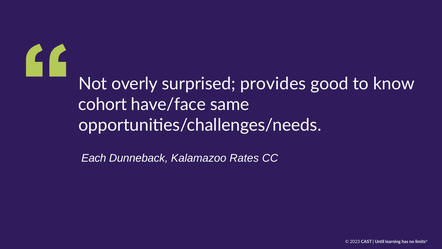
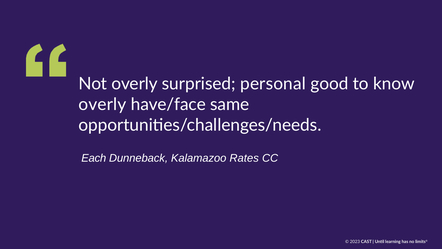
provides: provides -> personal (273, 84)
cohort: cohort -> overly (102, 104)
